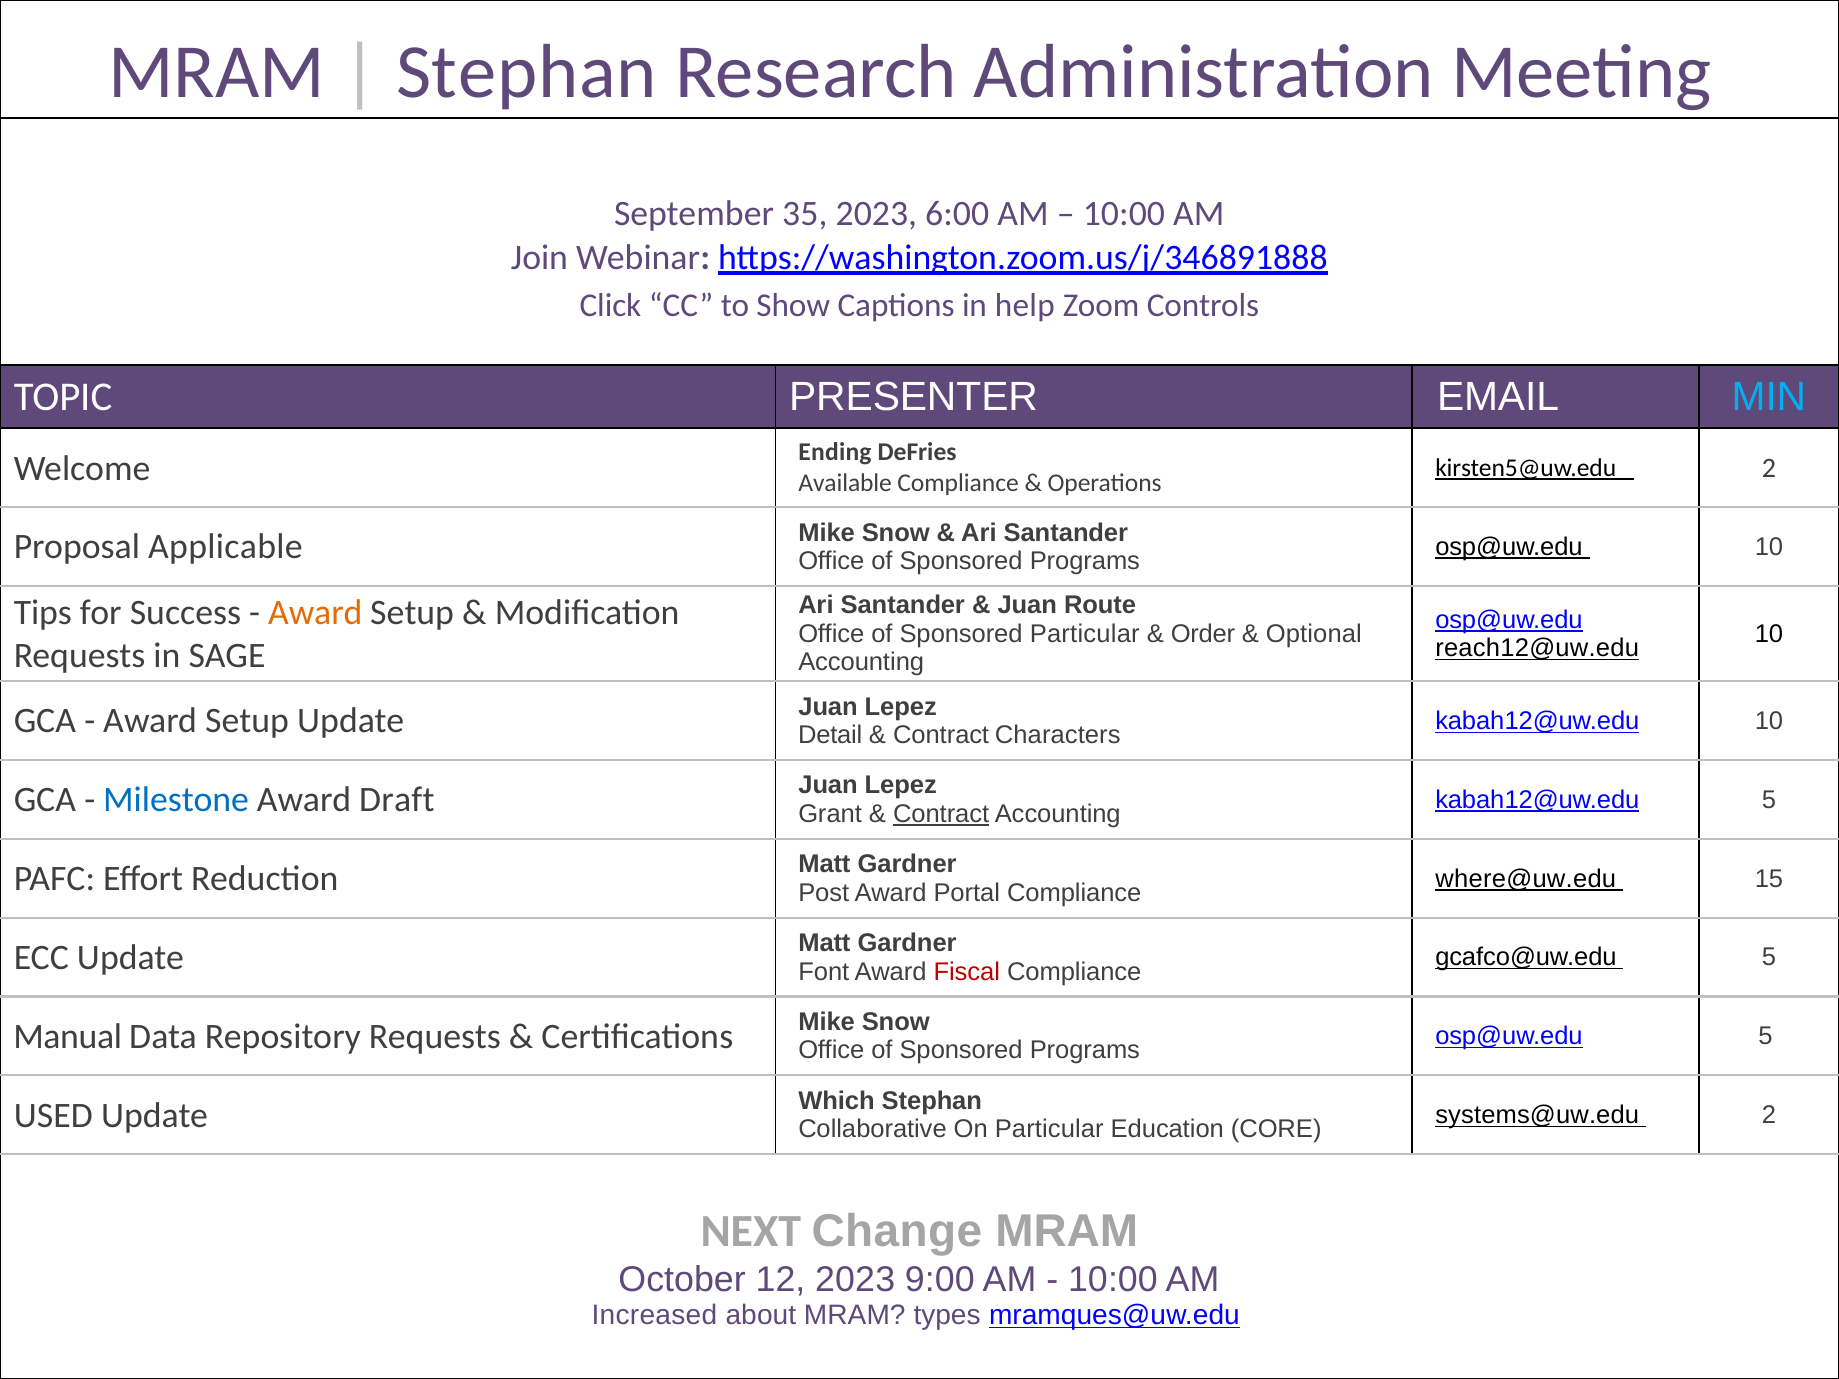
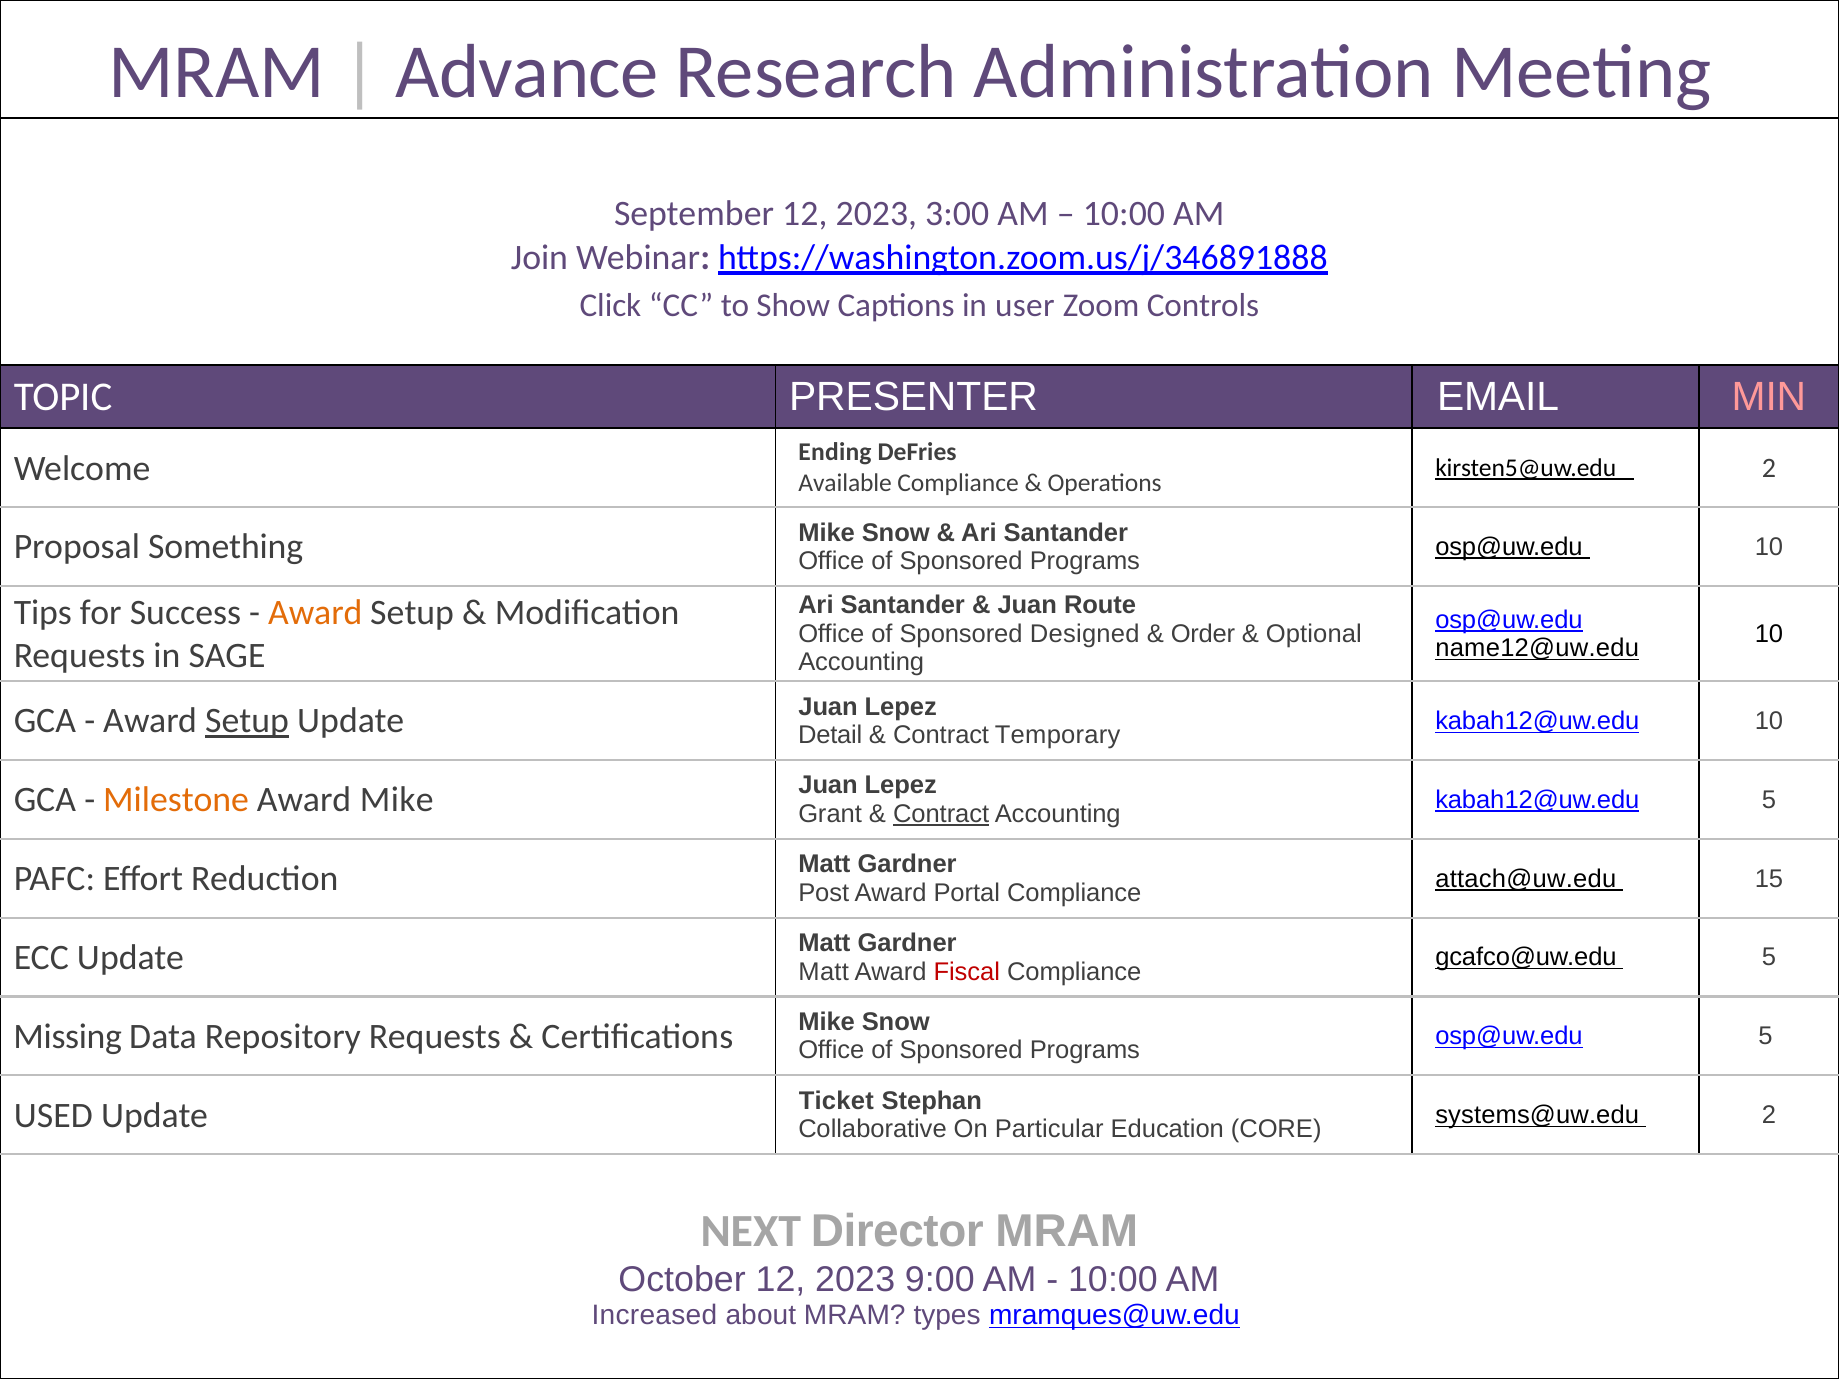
Stephan: Stephan -> Advance (527, 72)
September 35: 35 -> 12 (805, 214)
6:00: 6:00 -> 3:00 (957, 214)
help: help -> user (1025, 305)
MIN colour: light blue -> pink (1769, 397)
Applicable: Applicable -> Something (226, 547)
Sponsored Particular: Particular -> Designed (1085, 634)
reach12@uw.edu: reach12@uw.edu -> name12@uw.edu (1537, 648)
Setup underline: none -> present (247, 721)
Characters: Characters -> Temporary (1058, 735)
Milestone colour: blue -> orange (176, 800)
Award Draft: Draft -> Mike (397, 800)
where@uw.edu: where@uw.edu -> attach@uw.edu (1526, 879)
Font: Font -> Matt (824, 972)
Manual: Manual -> Missing (68, 1037)
Which: Which -> Ticket (836, 1101)
Change: Change -> Director (897, 1231)
